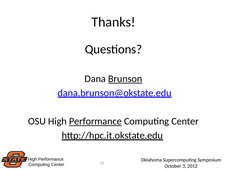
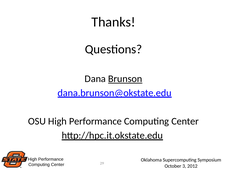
Performance underline: present -> none (95, 122)
